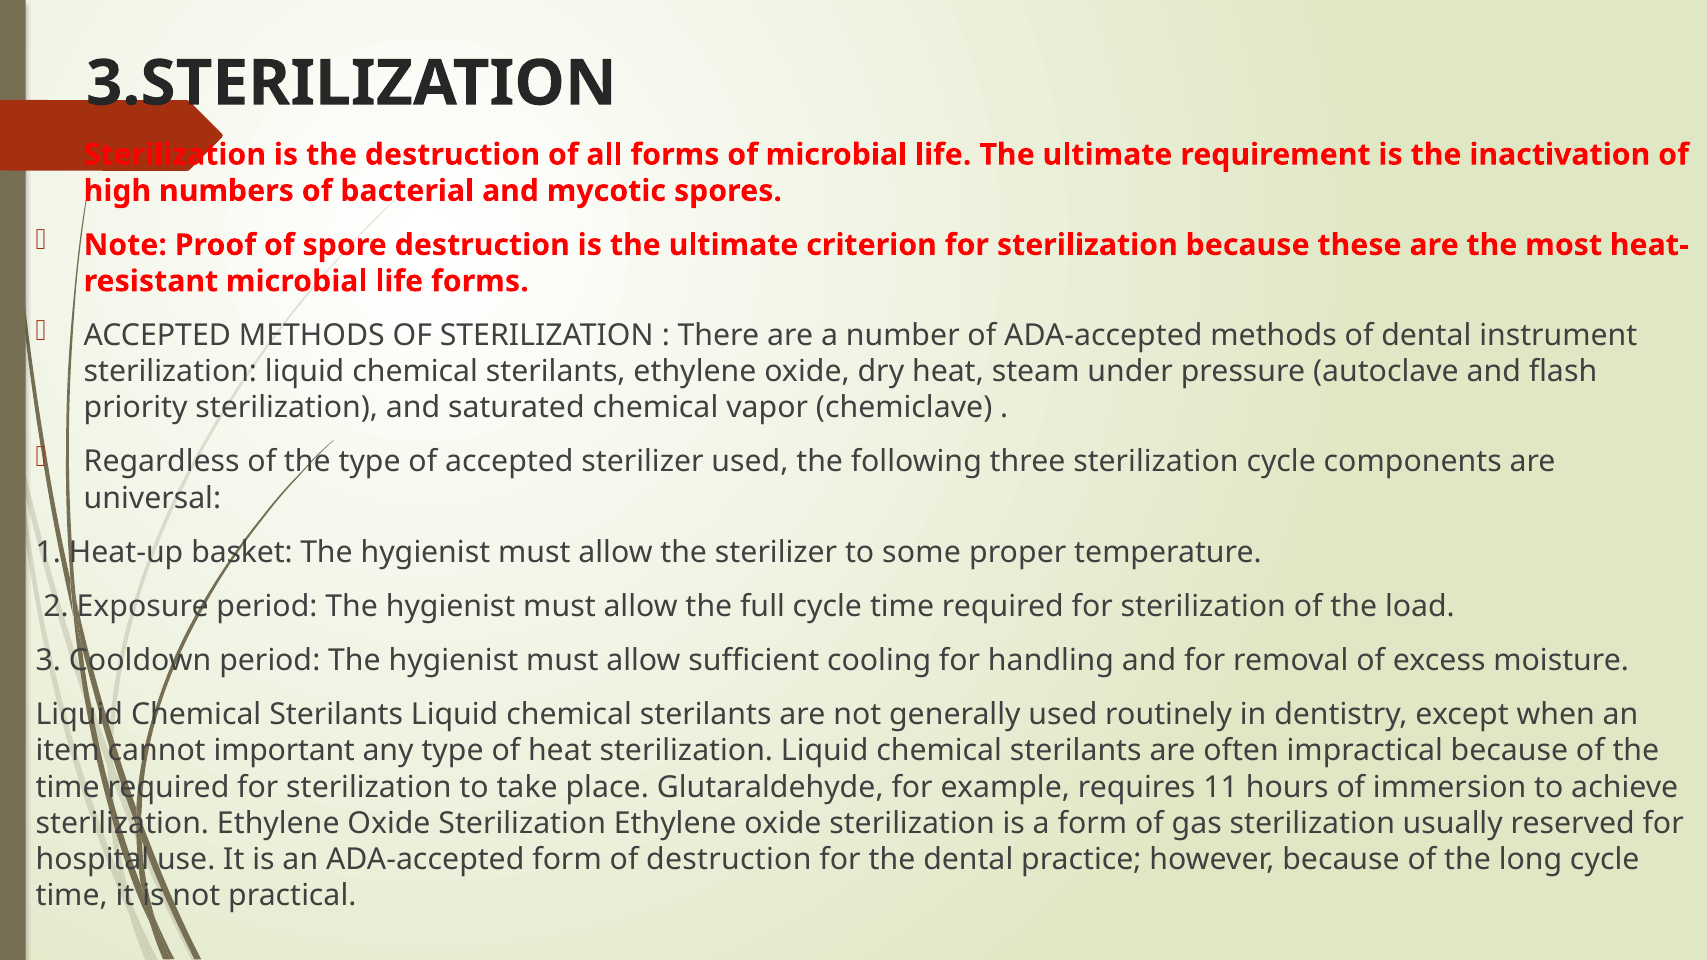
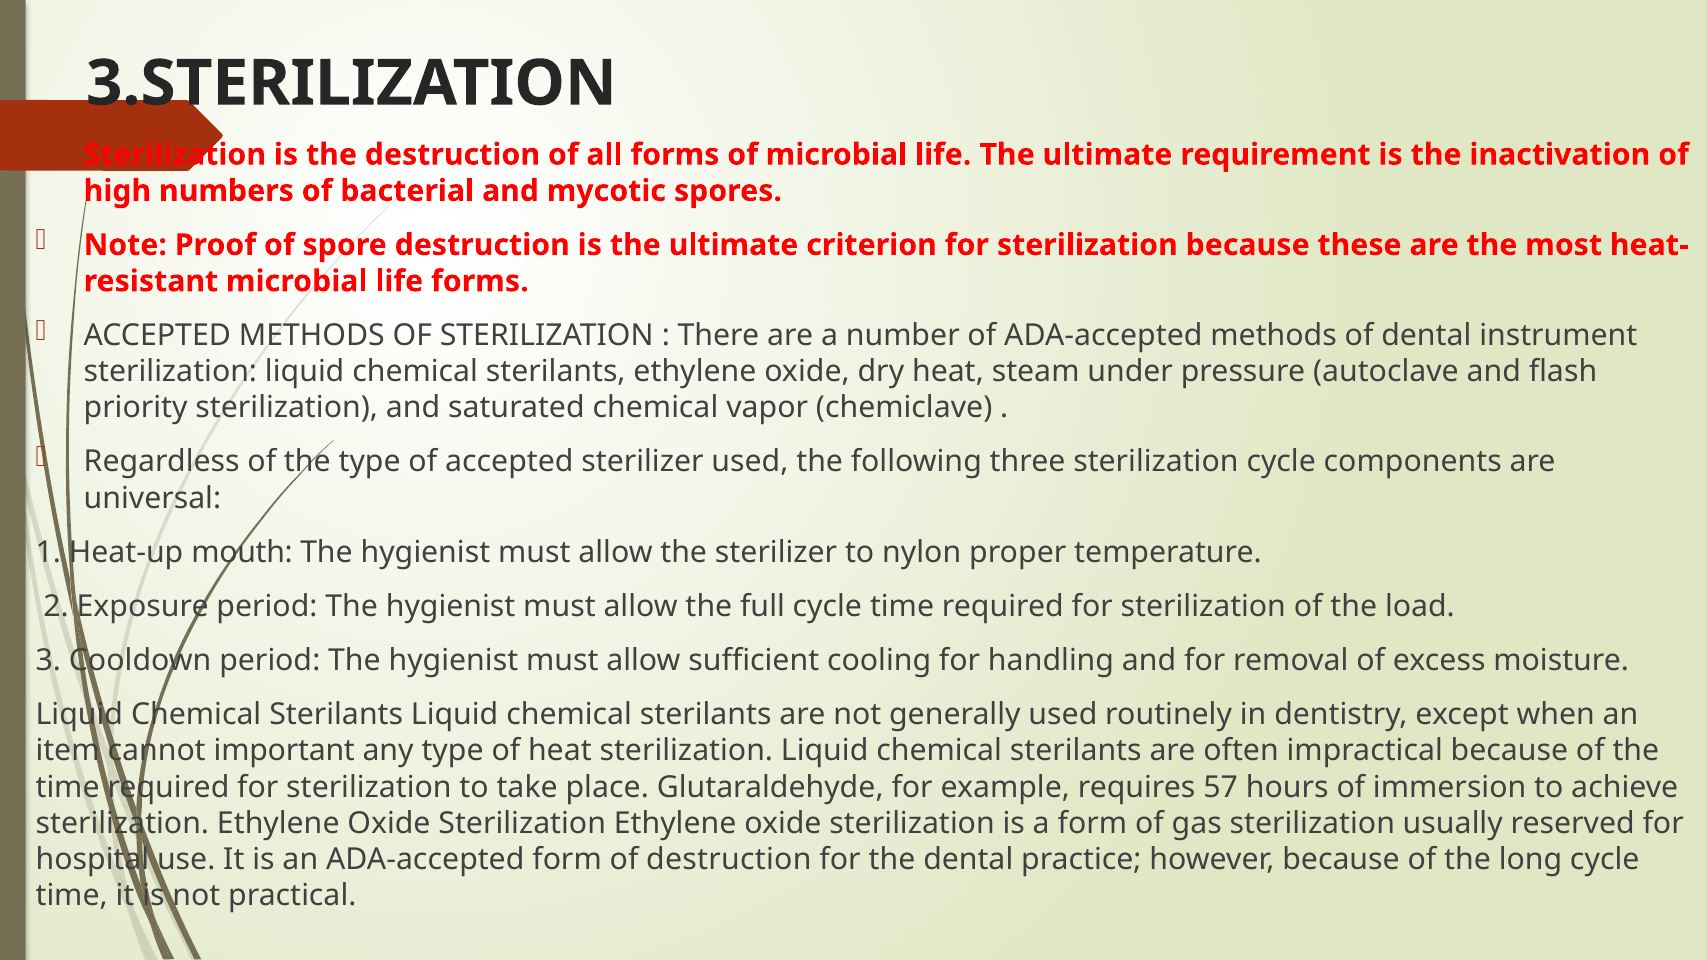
basket: basket -> mouth (242, 552)
some: some -> nylon (922, 552)
11: 11 -> 57 (1221, 787)
